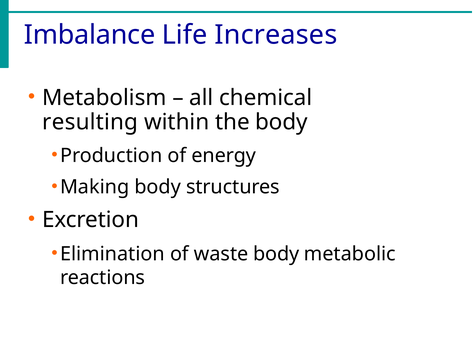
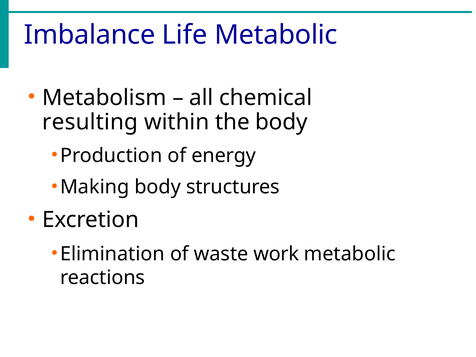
Life Increases: Increases -> Metabolic (276, 35)
waste body: body -> work (276, 254)
